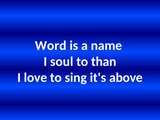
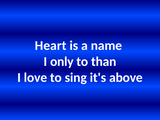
Word: Word -> Heart (51, 46)
soul: soul -> only (62, 62)
